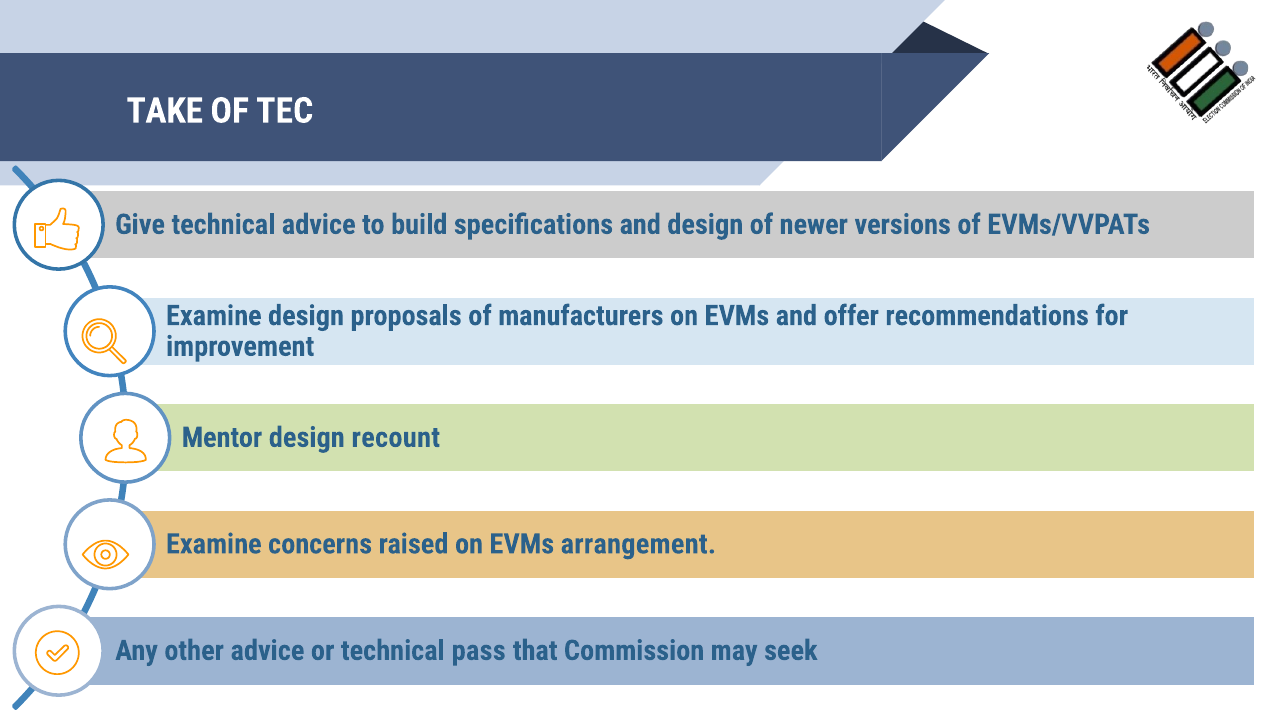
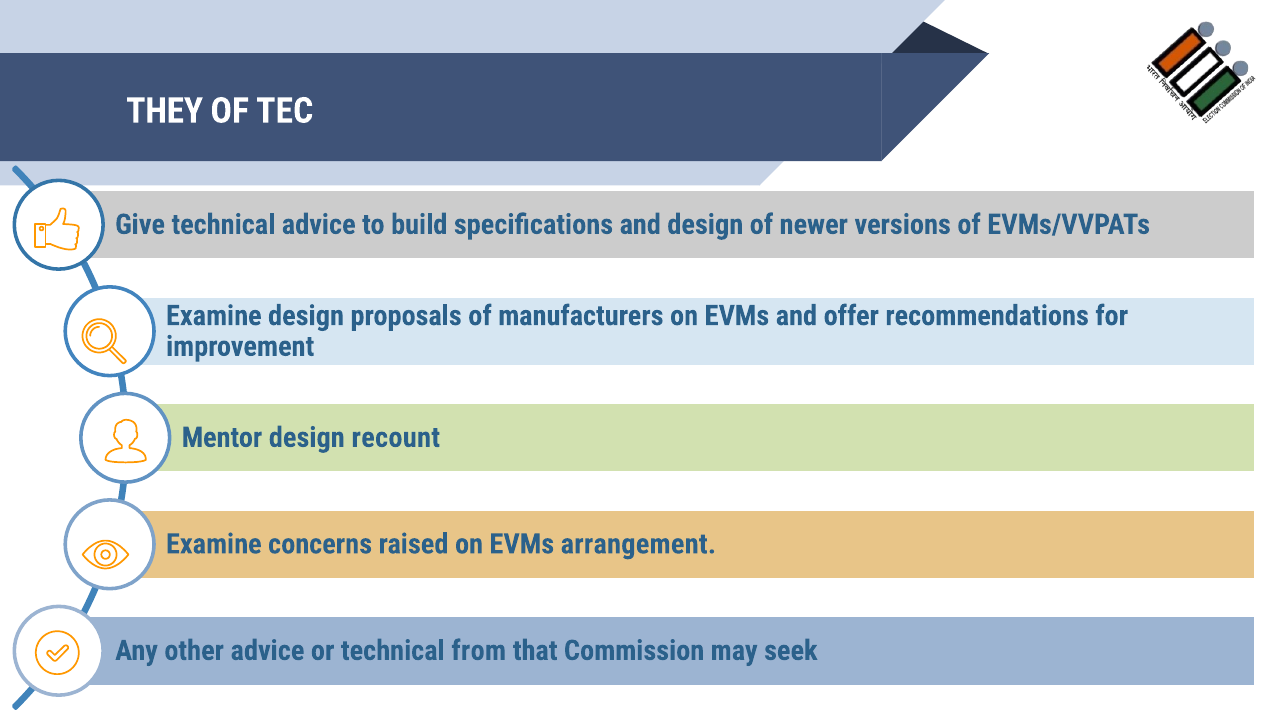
TAKE: TAKE -> THEY (165, 111)
pass: pass -> from (479, 651)
